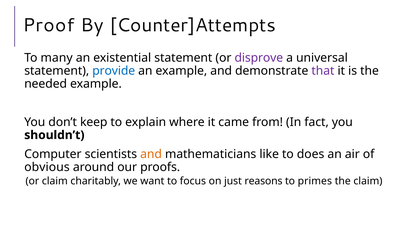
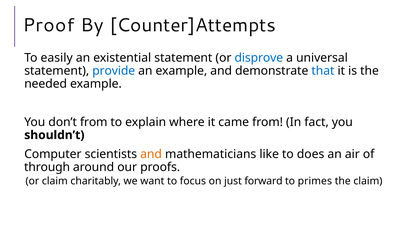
many: many -> easily (57, 58)
disprove colour: purple -> blue (259, 58)
that colour: purple -> blue (323, 71)
don’t keep: keep -> from (94, 122)
obvious: obvious -> through (47, 168)
reasons: reasons -> forward (264, 181)
